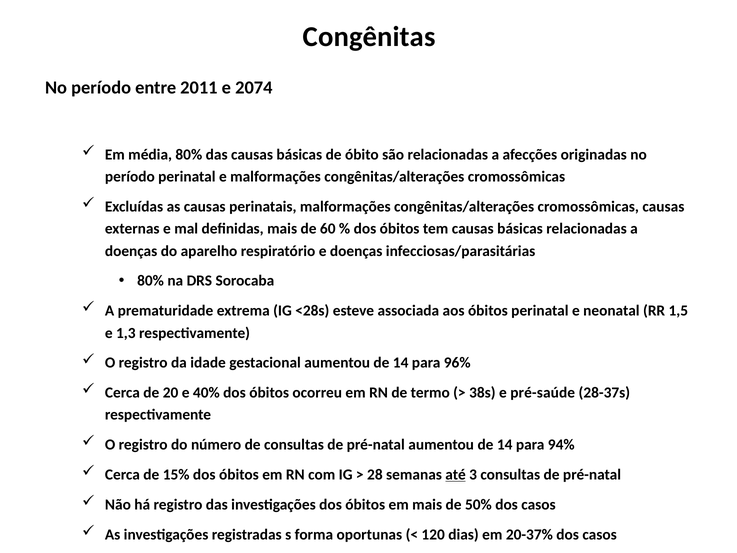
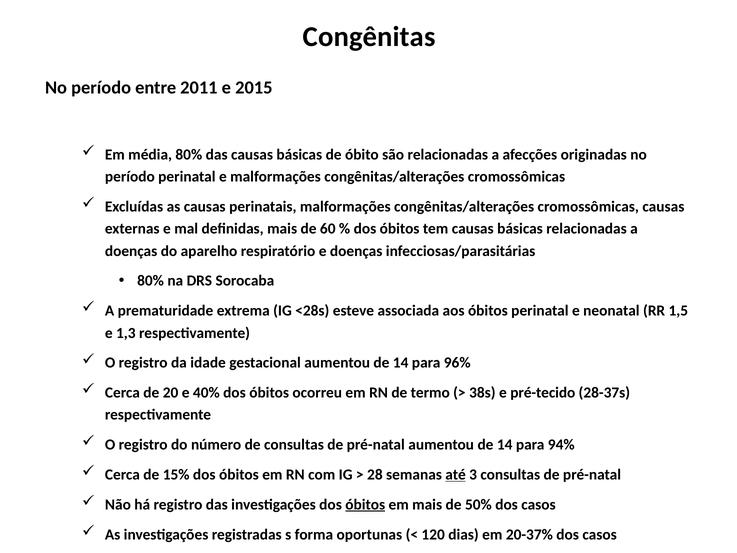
2074: 2074 -> 2015 (254, 87)
pré-saúde: pré-saúde -> pré-tecido (543, 393)
óbitos underline: none -> present (365, 504)
